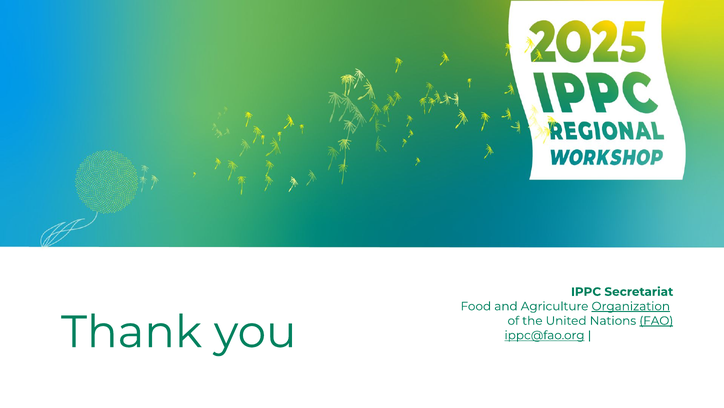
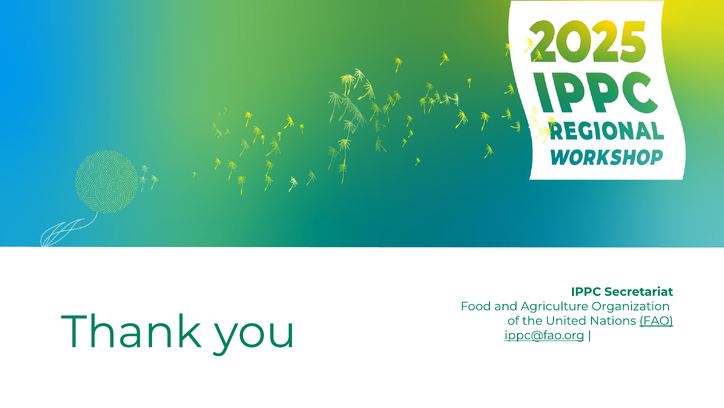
Organization underline: present -> none (631, 306)
